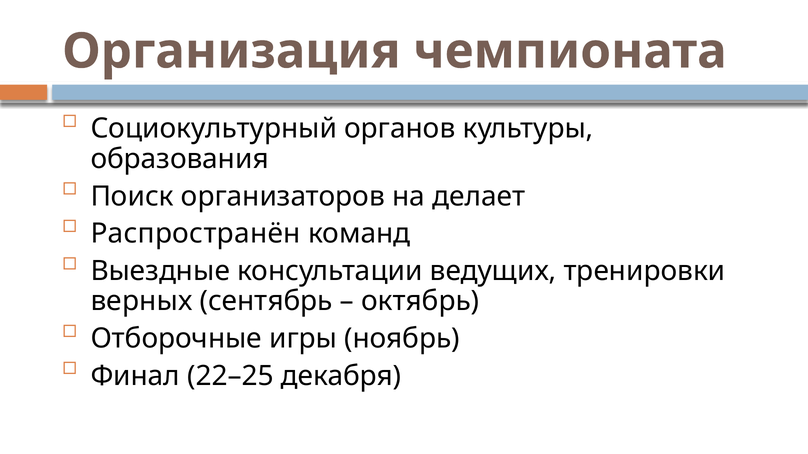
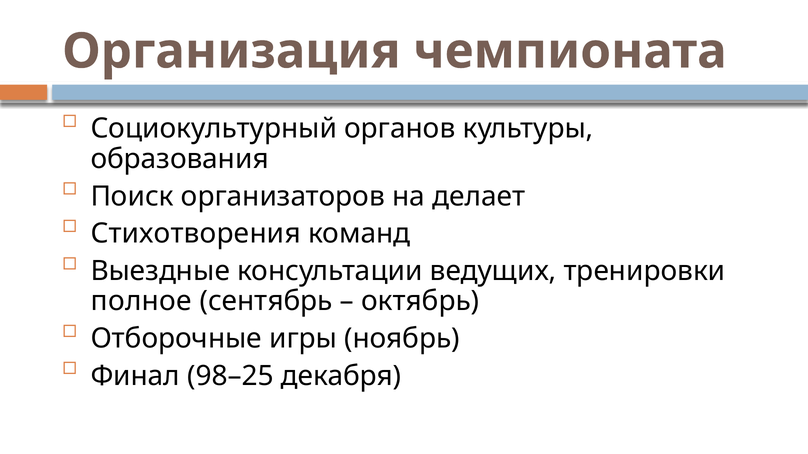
Распространён: Распространён -> Стихотворения (196, 234)
верных: верных -> полное (141, 302)
22–25: 22–25 -> 98–25 (230, 376)
